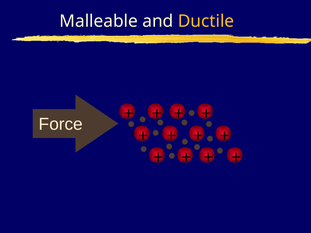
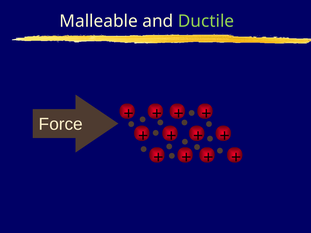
Ductile colour: yellow -> light green (206, 21)
